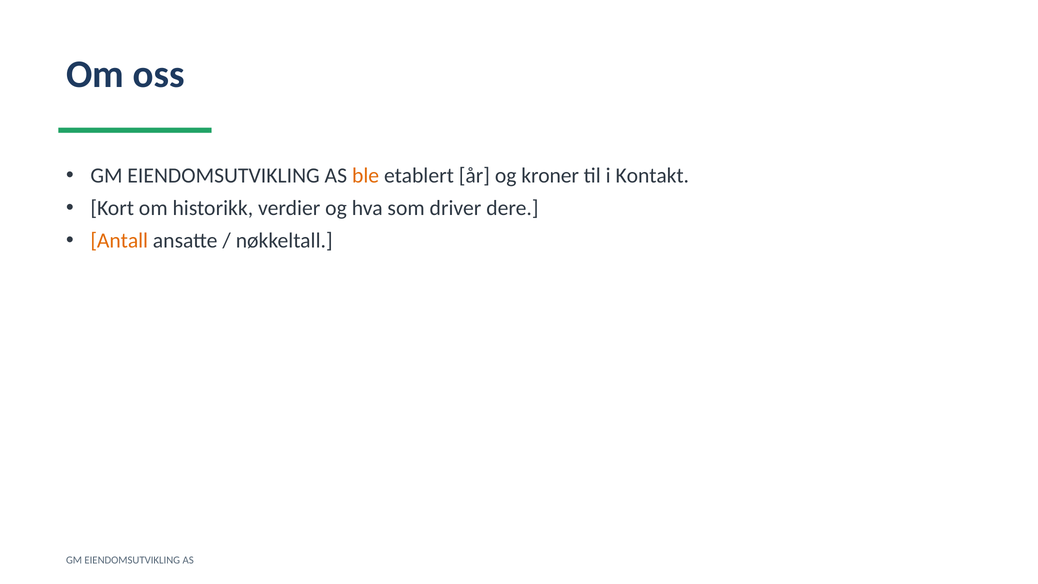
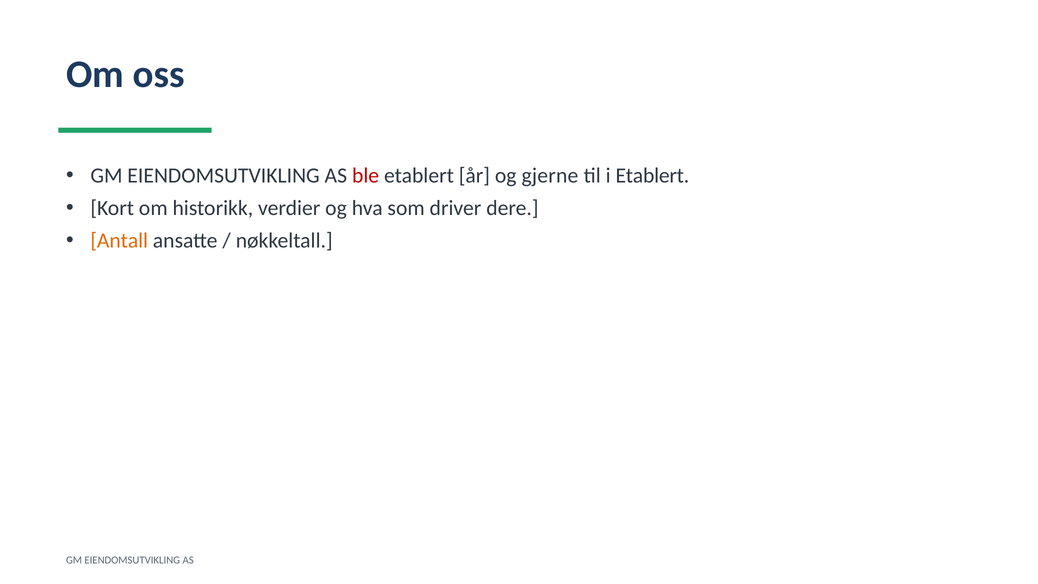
ble colour: orange -> red (366, 176)
kroner: kroner -> gjerne (550, 176)
i Kontakt: Kontakt -> Etablert (652, 176)
